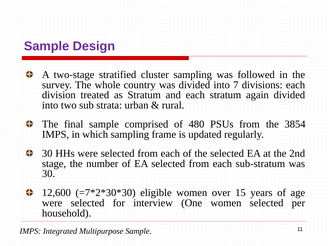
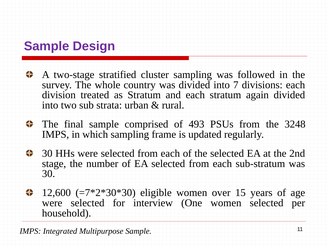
480: 480 -> 493 (196, 124)
3854: 3854 -> 3248 (295, 124)
